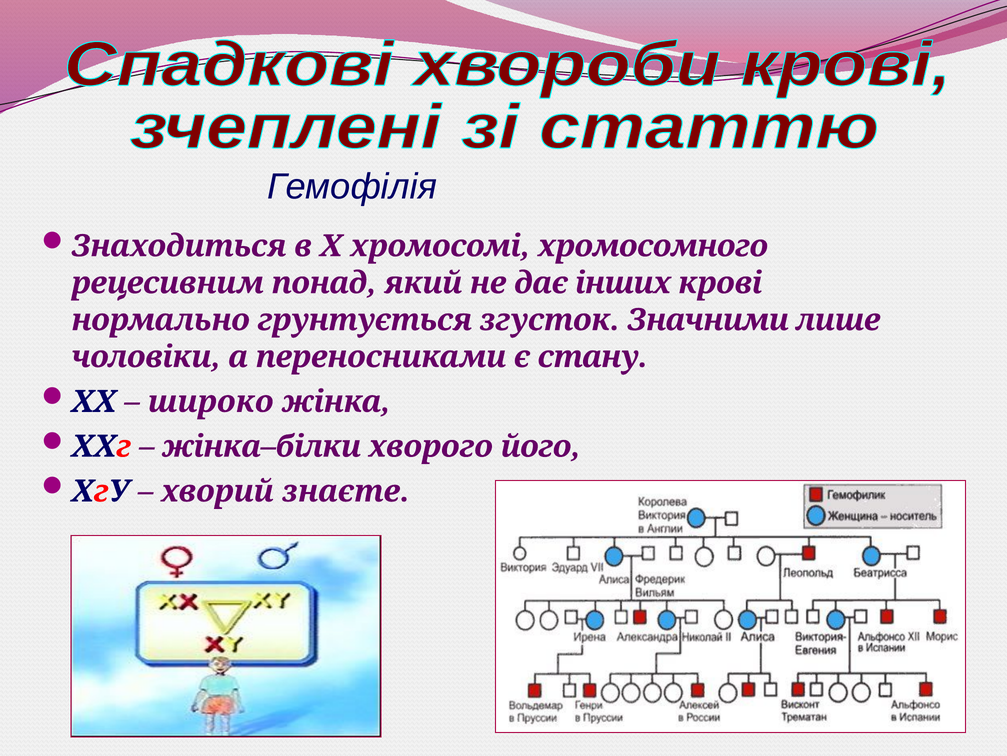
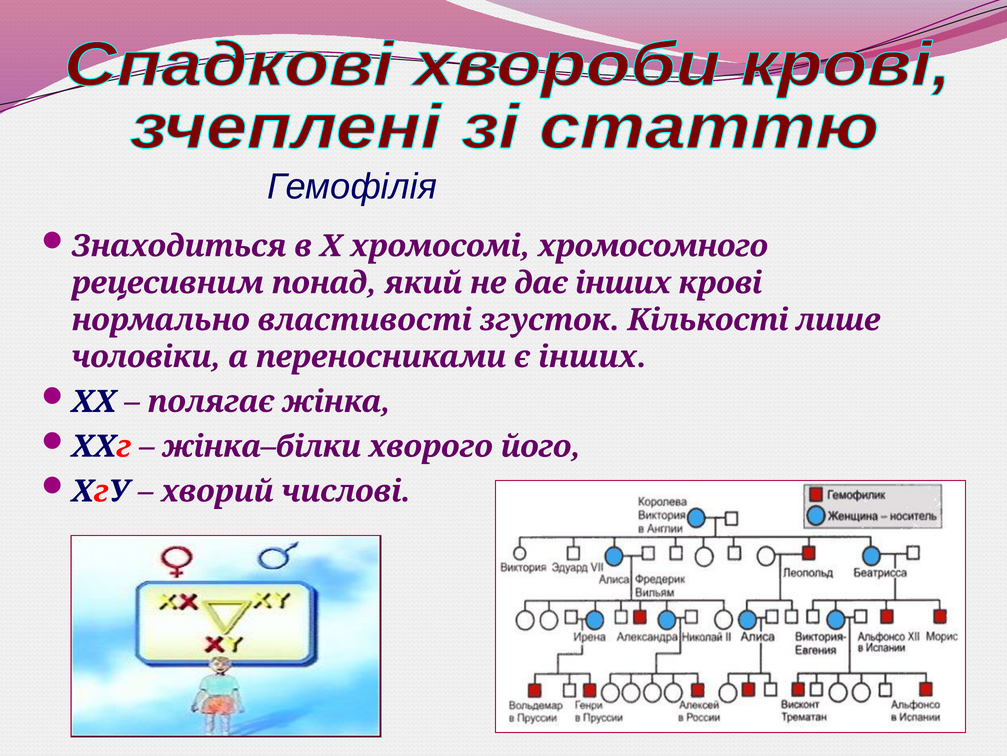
грунтується: грунтується -> властивості (365, 320)
Значними: Значними -> Кількості (708, 320)
є стану: стану -> інших (593, 357)
широко: широко -> полягає (211, 401)
знаєте: знаєте -> числові (346, 491)
